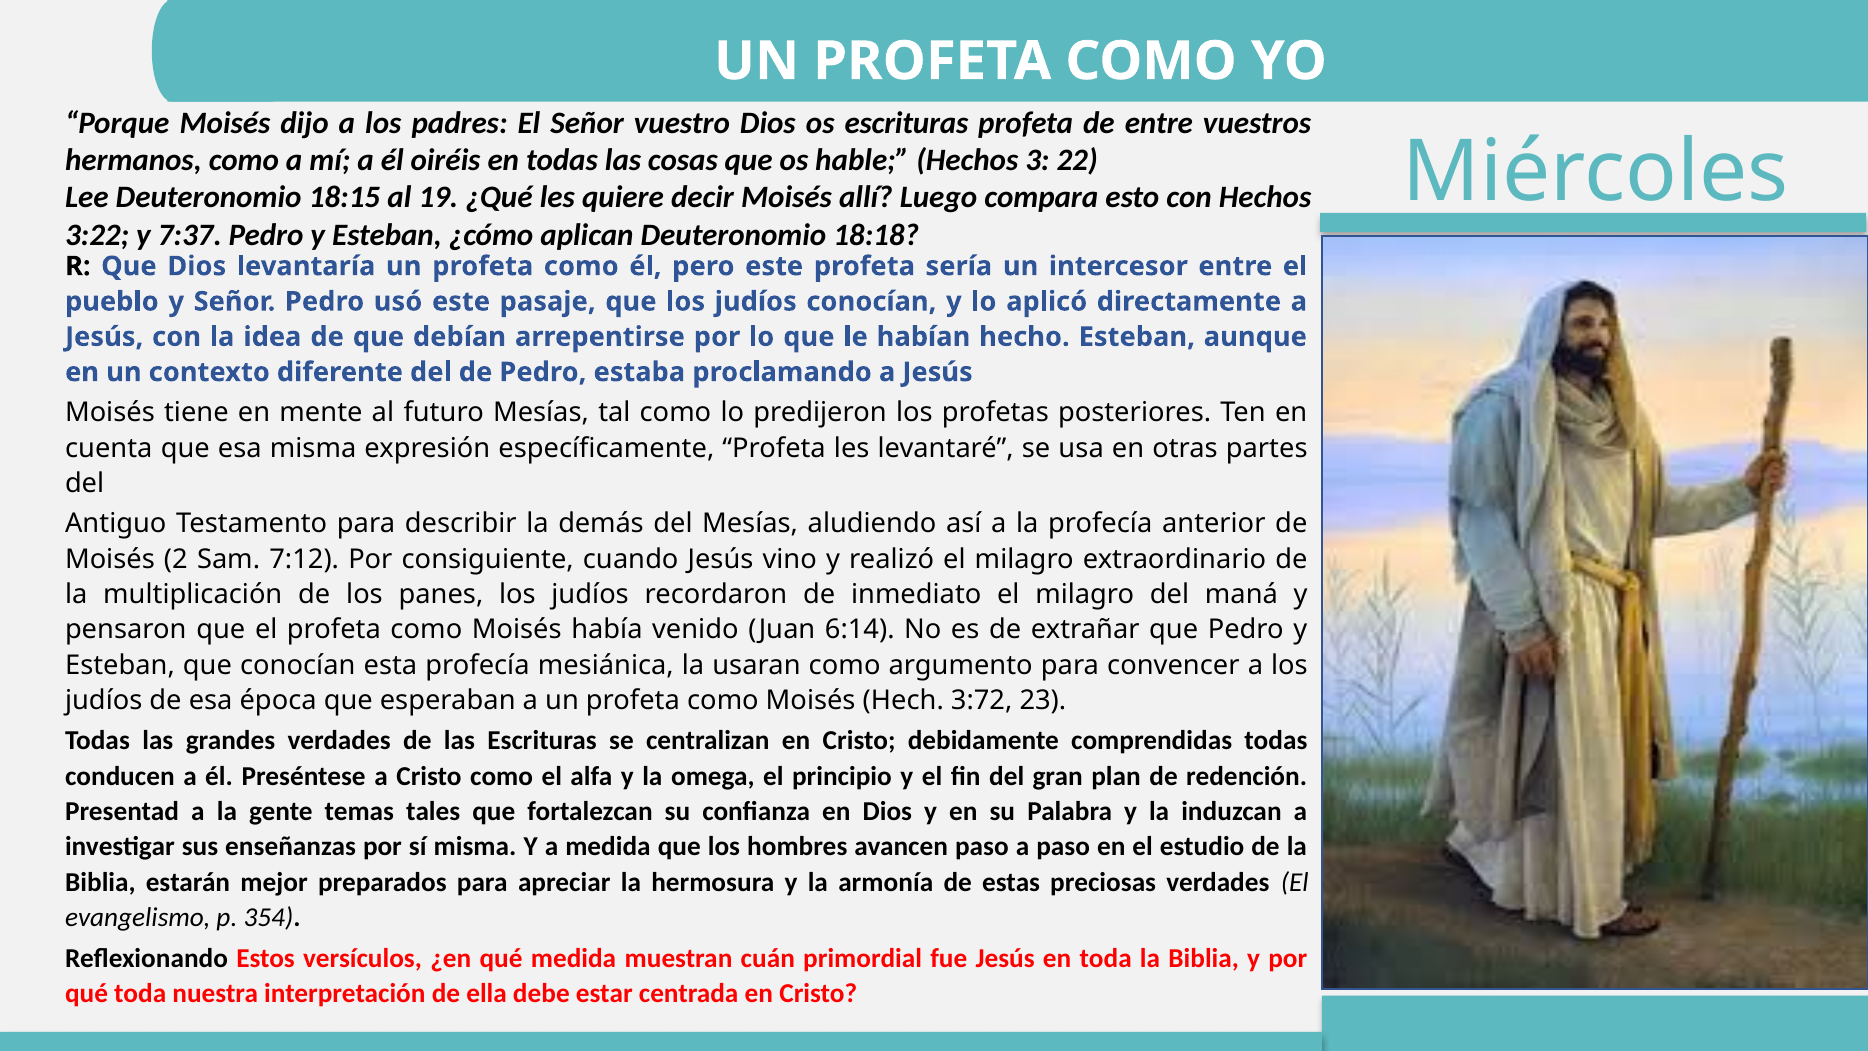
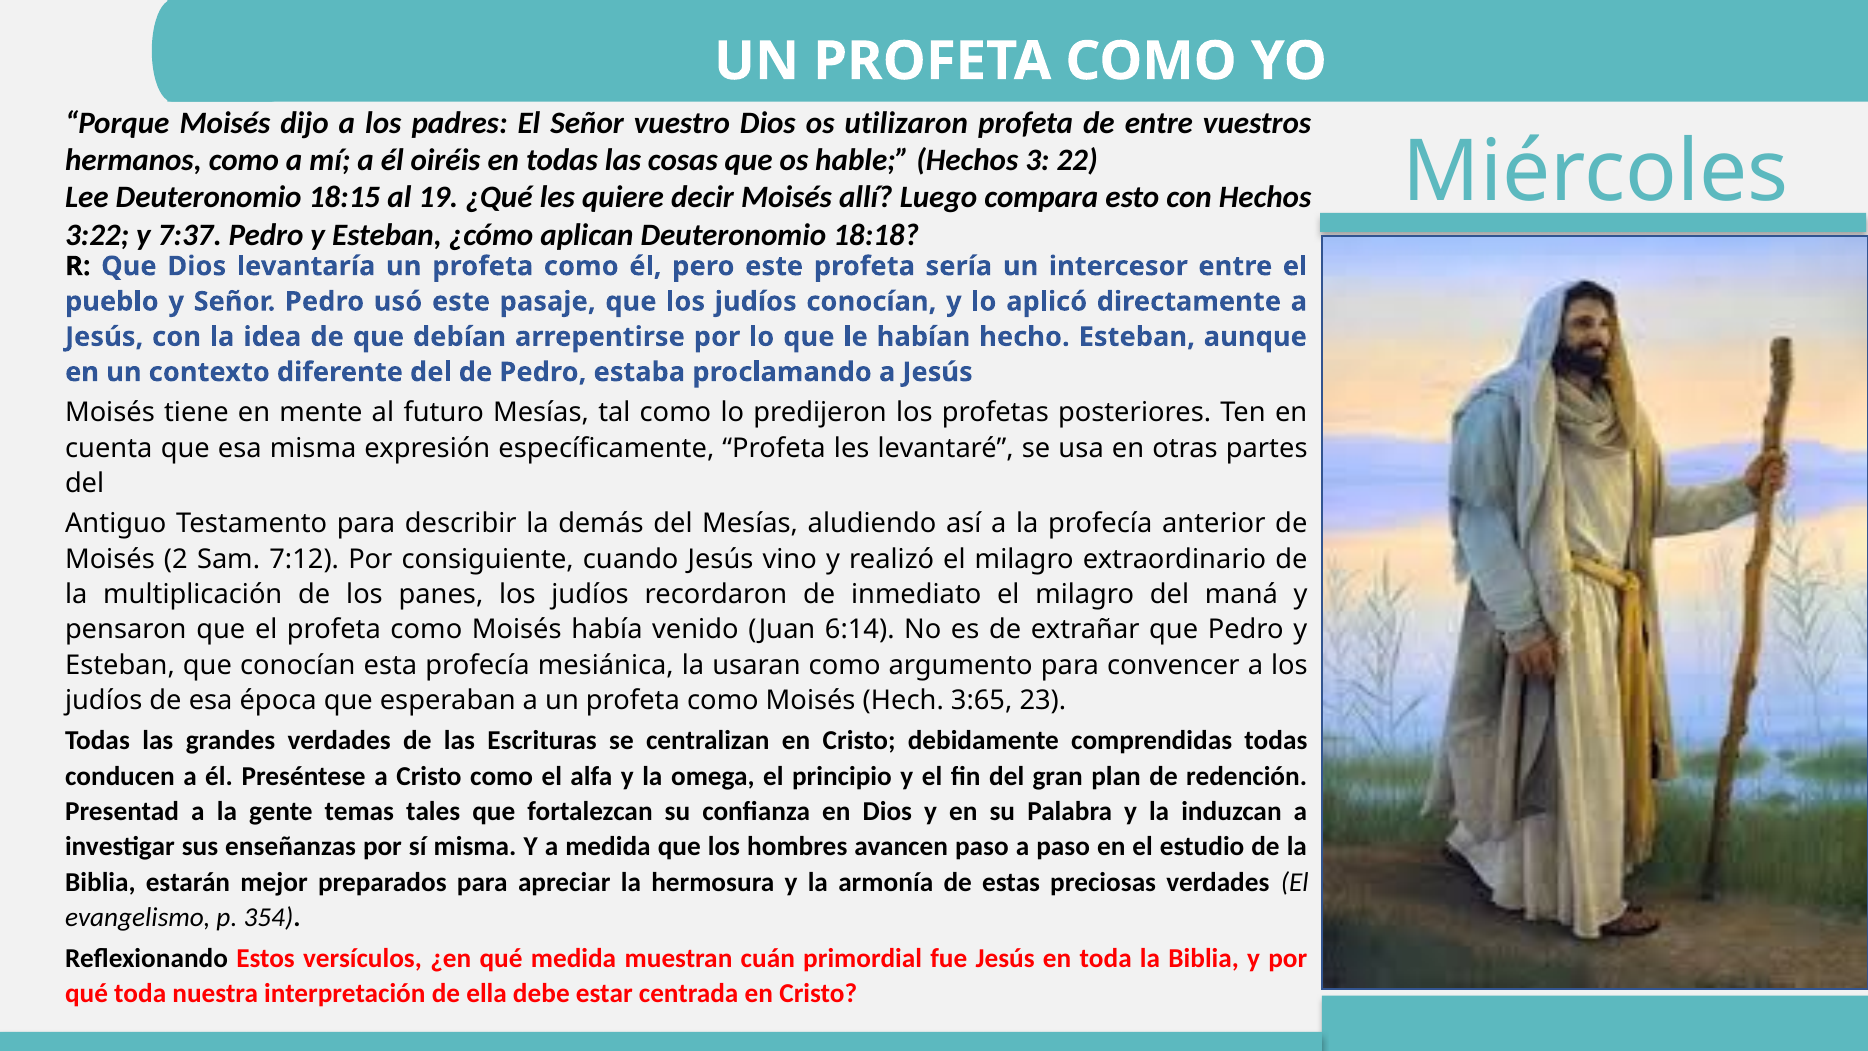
os escrituras: escrituras -> utilizaron (906, 123)
3:72: 3:72 -> 3:65 (982, 700)
